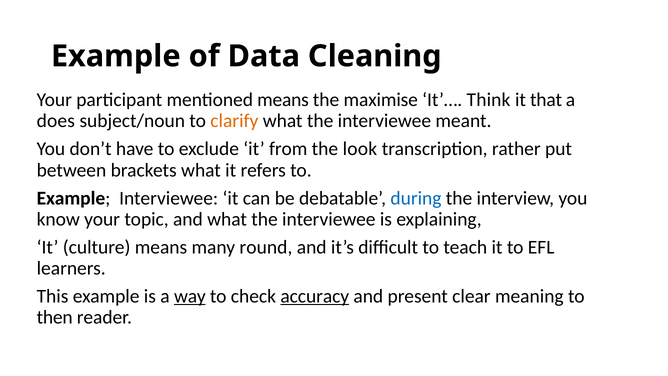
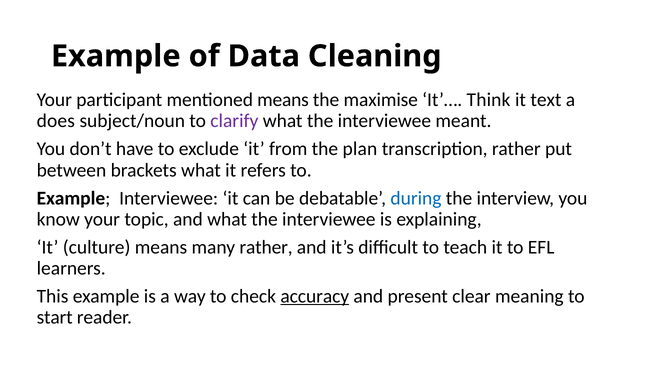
that: that -> text (546, 100)
clarify colour: orange -> purple (234, 121)
look: look -> plan (360, 149)
many round: round -> rather (266, 247)
way underline: present -> none (190, 296)
then: then -> start (55, 317)
